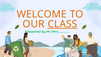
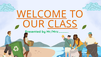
WELCOME underline: none -> present (42, 14)
